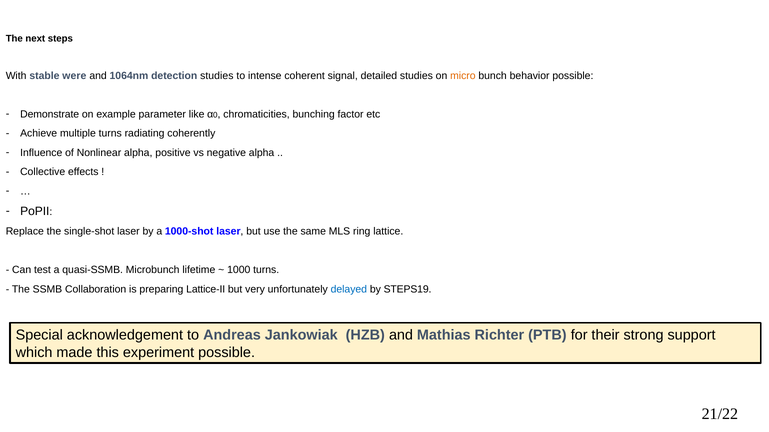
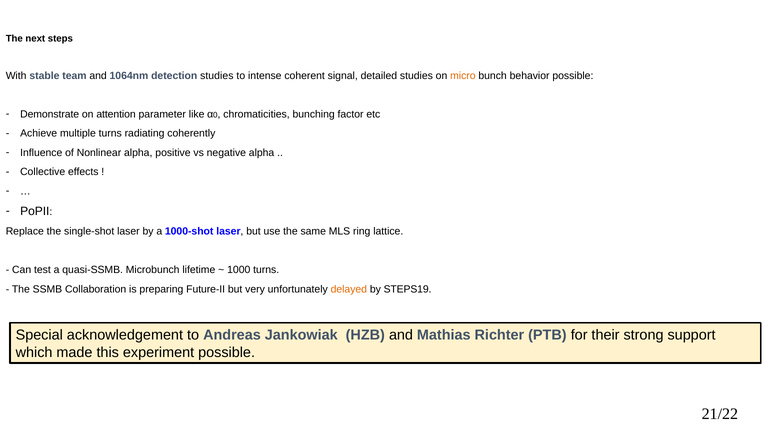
were: were -> team (74, 76)
example: example -> attention (116, 114)
Lattice-II: Lattice-II -> Future-II (206, 290)
delayed colour: blue -> orange (349, 290)
